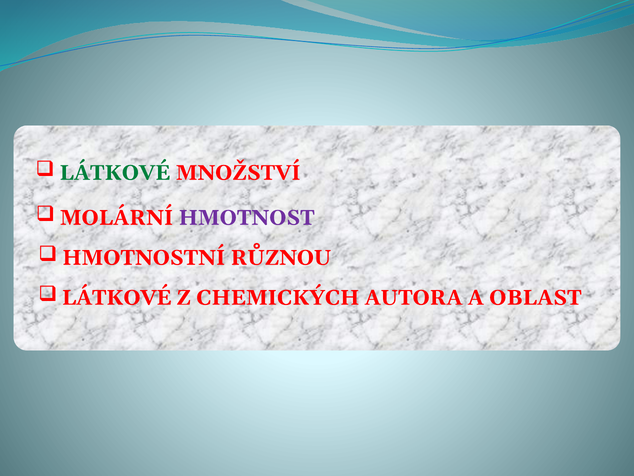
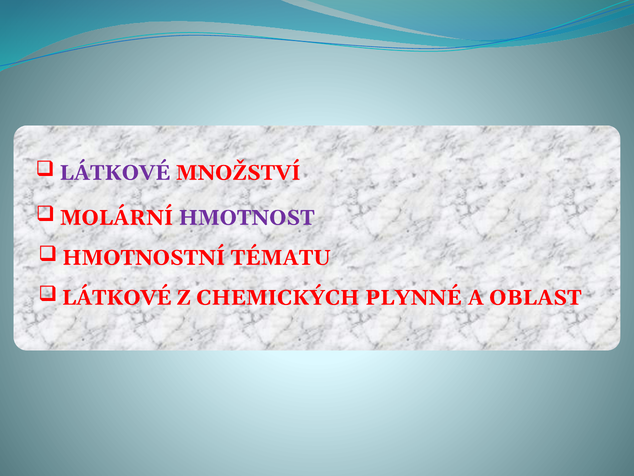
LÁTKOVÉ colour: green -> purple (115, 173)
RŮZNOU: RŮZNOU -> TÉMATU (281, 258)
AUTORA: AUTORA -> PLYNNÉ (413, 297)
